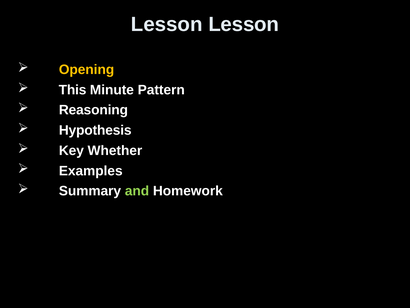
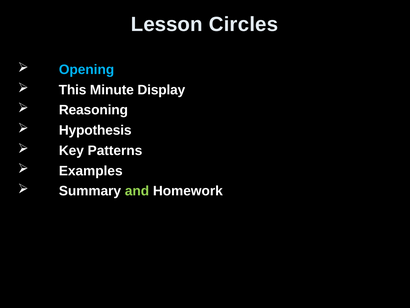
Lesson Lesson: Lesson -> Circles (244, 24)
Opening colour: yellow -> light blue (87, 69)
Pattern: Pattern -> Display (161, 90)
Whether: Whether -> Patterns (115, 150)
